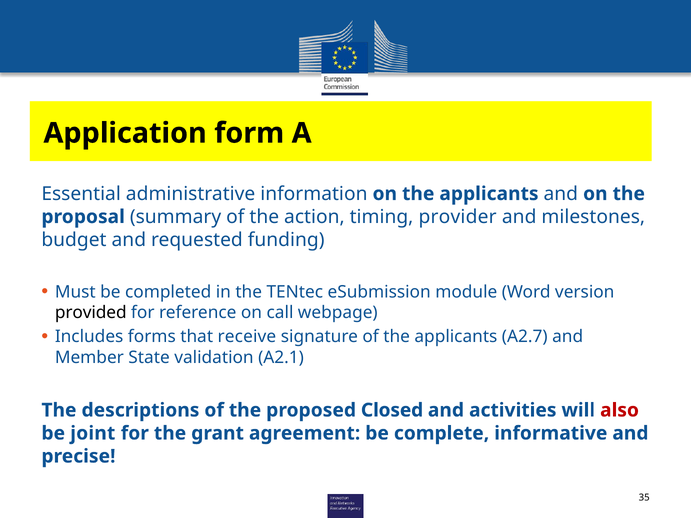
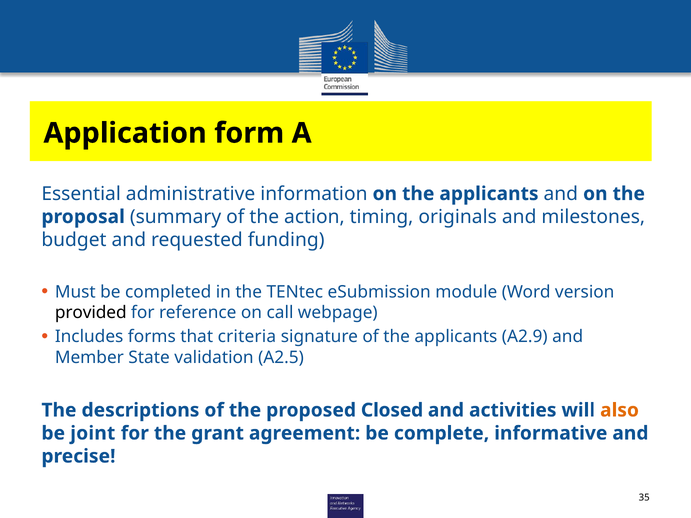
provider: provider -> originals (458, 217)
receive: receive -> criteria (247, 337)
A2.7: A2.7 -> A2.9 (525, 337)
A2.1: A2.1 -> A2.5 (281, 358)
also colour: red -> orange (620, 410)
